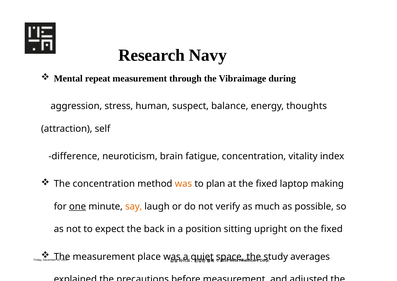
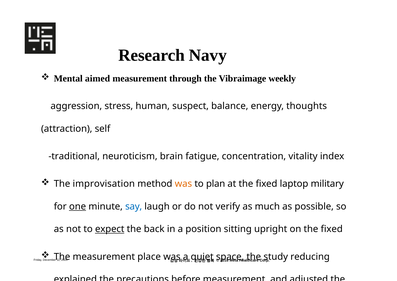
repeat: repeat -> aimed (98, 78)
during: during -> weekly (282, 78)
difference: difference -> traditional (74, 156)
The concentration: concentration -> improvisation (104, 184)
making: making -> military (327, 184)
say colour: orange -> blue (134, 206)
expect underline: none -> present (110, 229)
averages: averages -> reducing (310, 256)
